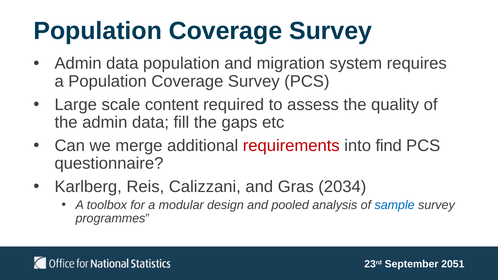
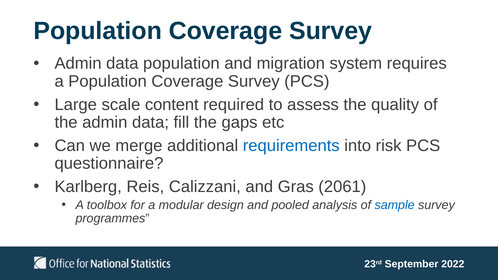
requirements colour: red -> blue (291, 146)
find: find -> risk (389, 146)
2034: 2034 -> 2061 (342, 187)
2051: 2051 -> 2022 (453, 264)
